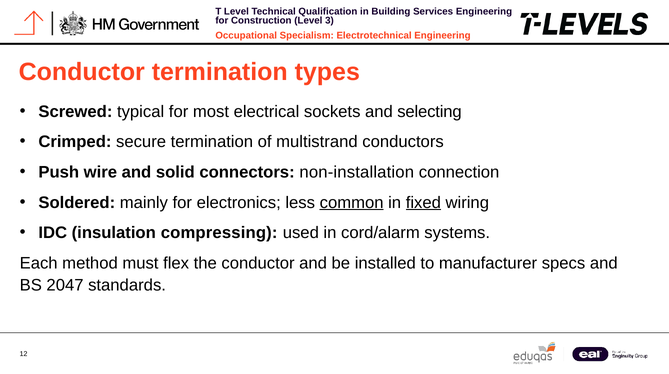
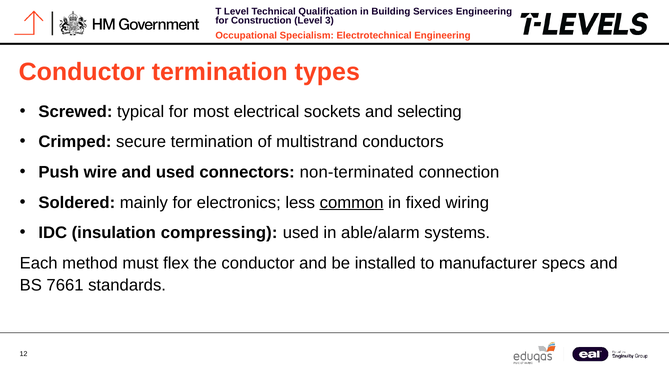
and solid: solid -> used (175, 172)
non-installation: non-installation -> non-terminated (357, 172)
fixed underline: present -> none (423, 202)
cord/alarm: cord/alarm -> able/alarm (380, 233)
2047: 2047 -> 7661 (65, 285)
